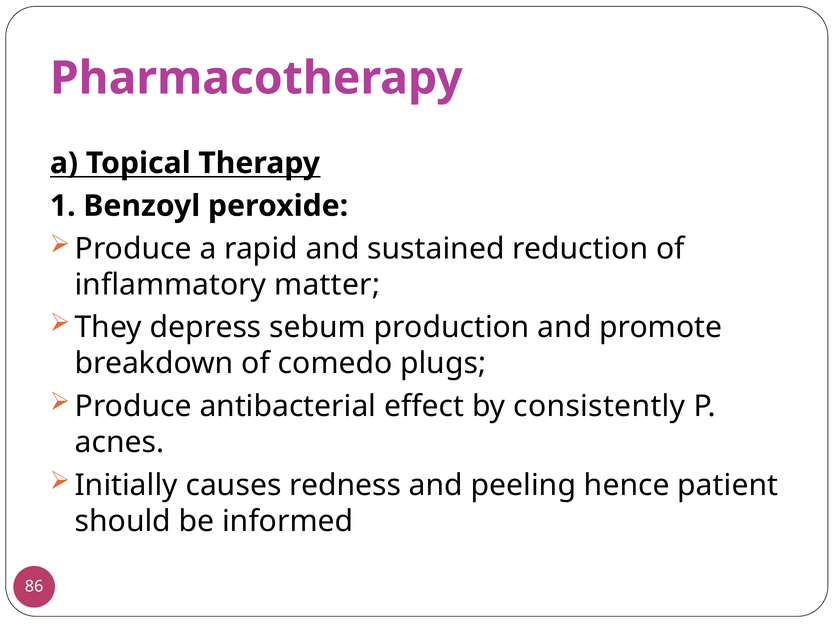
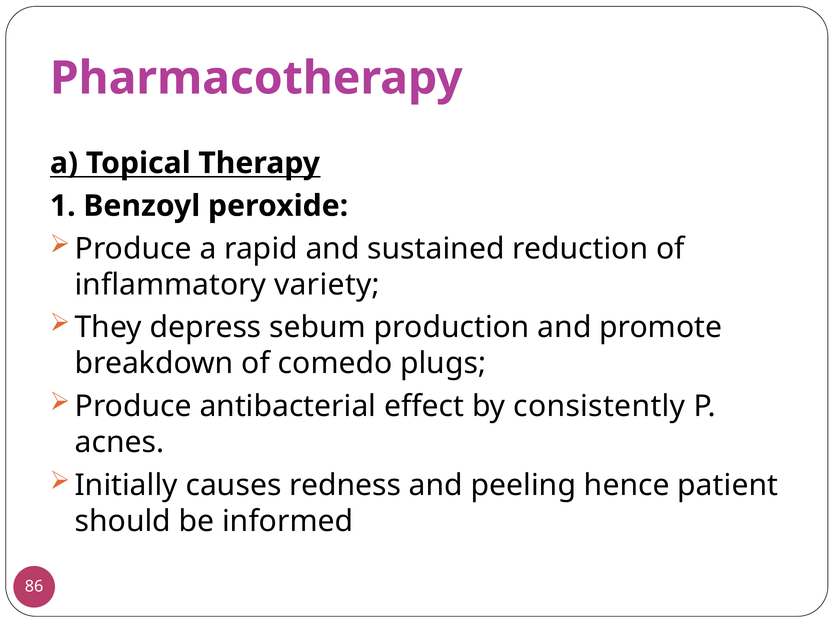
matter: matter -> variety (327, 285)
